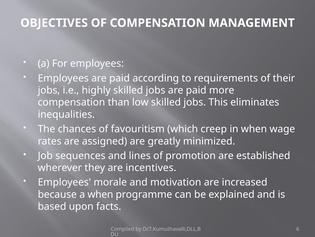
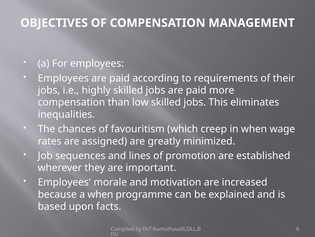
incentives: incentives -> important (151, 167)
